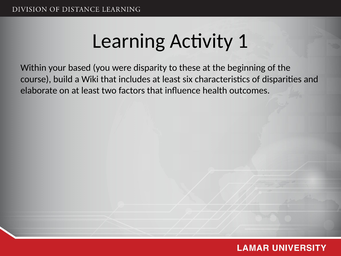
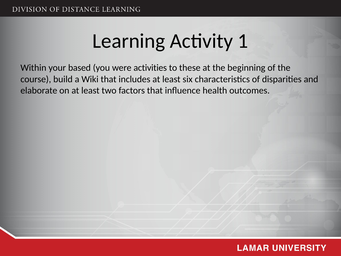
disparity: disparity -> activities (150, 68)
